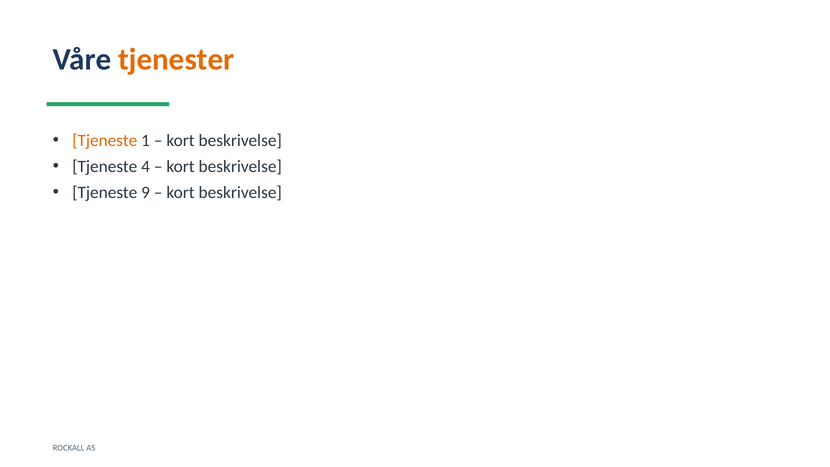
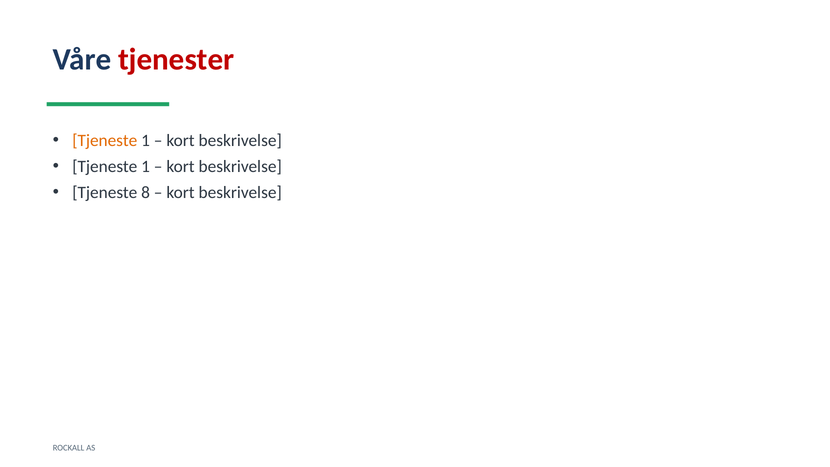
tjenester colour: orange -> red (176, 59)
4: 4 -> 1 (146, 167)
9: 9 -> 8 (146, 192)
